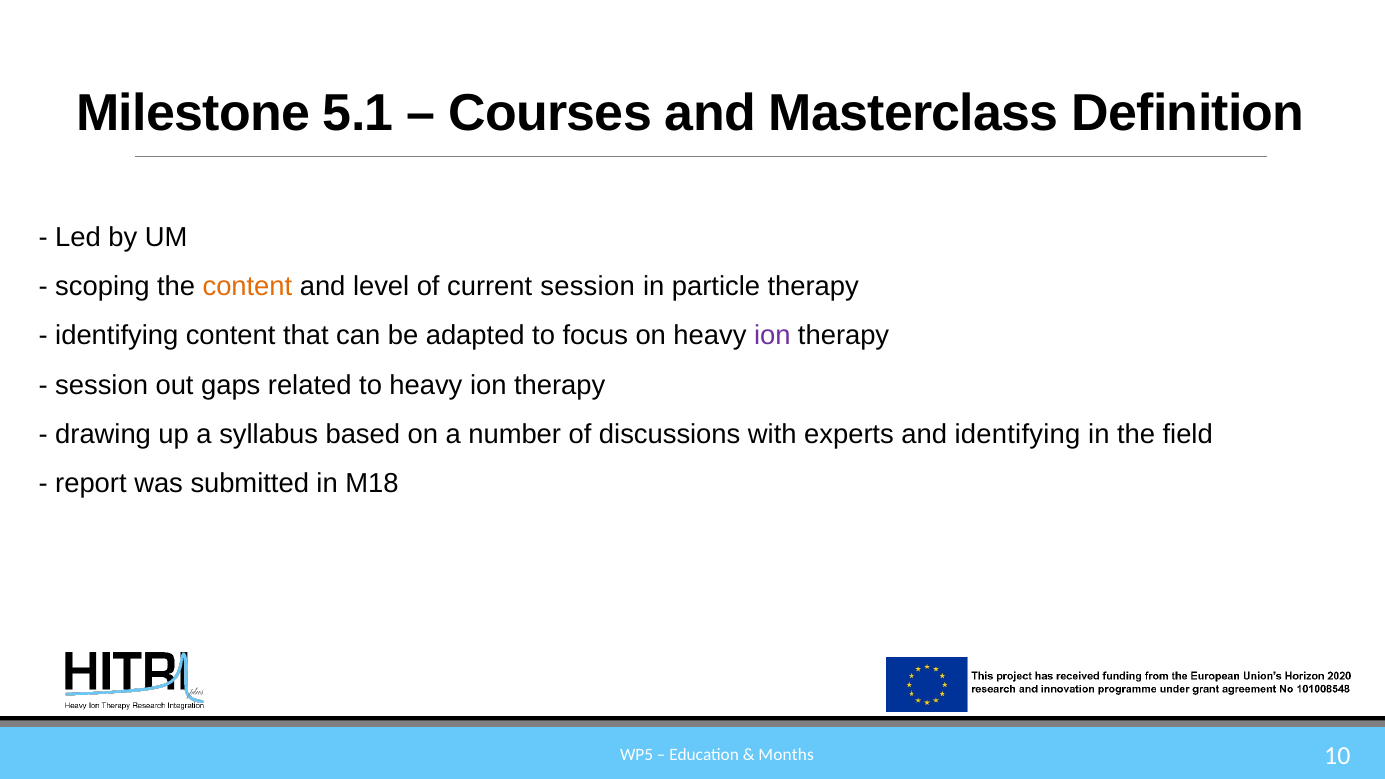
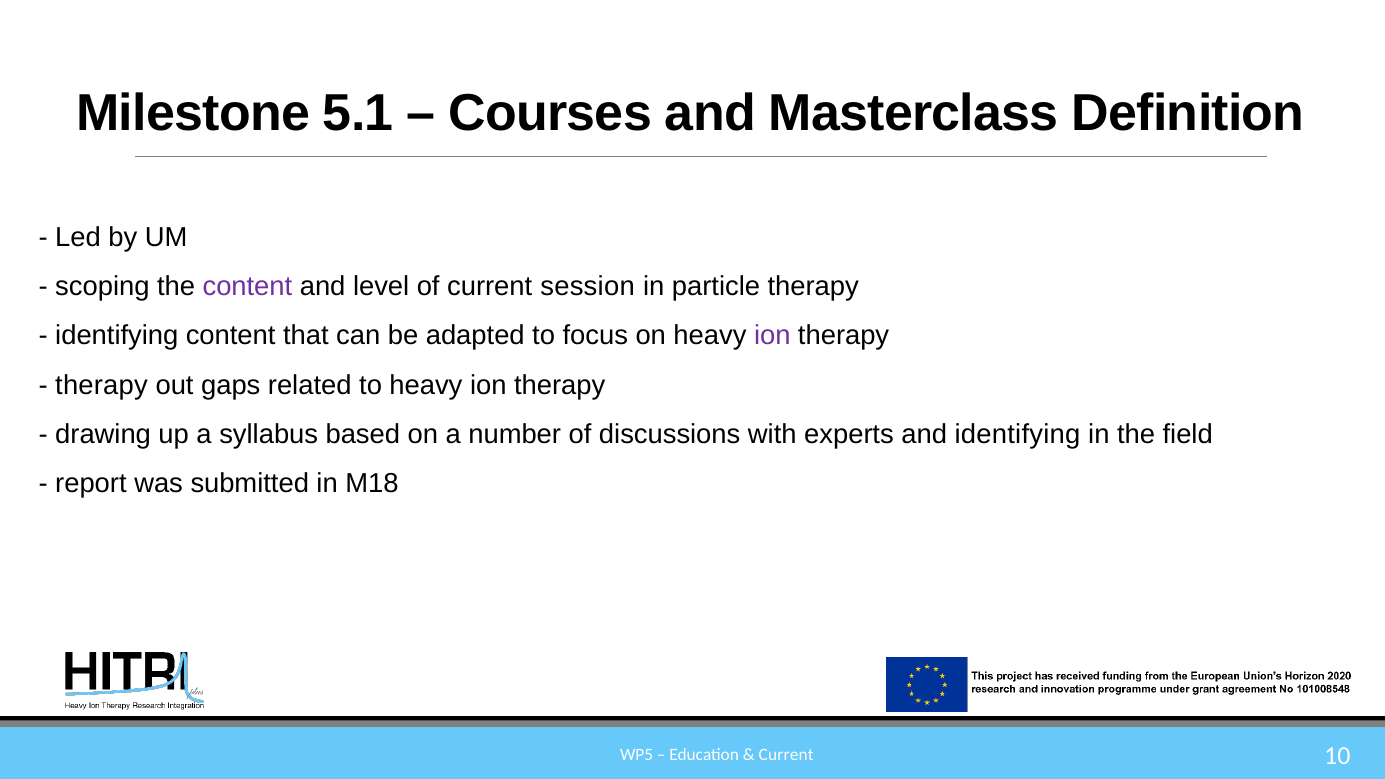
content colour: orange -> purple (247, 287)
session: session -> therapy (102, 385)
Months: Months -> Current (786, 755)
